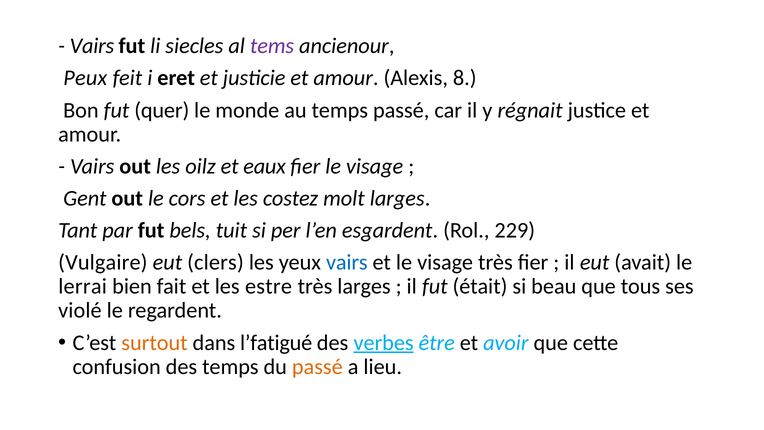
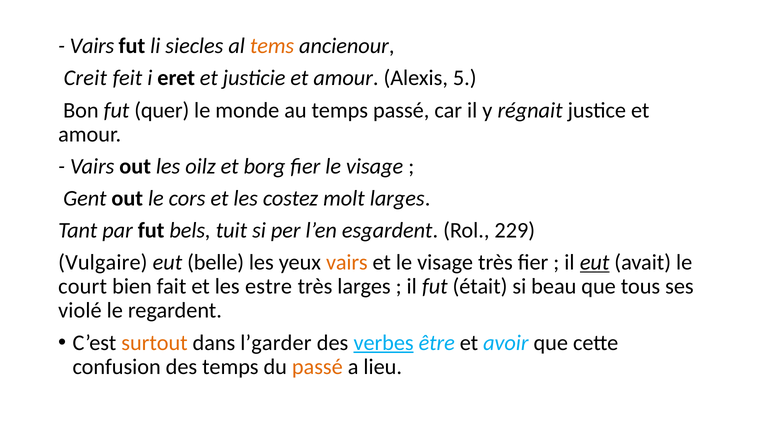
tems colour: purple -> orange (272, 46)
Peux: Peux -> Creit (85, 78)
8: 8 -> 5 (465, 78)
eaux: eaux -> borg (265, 166)
clers: clers -> belle (216, 262)
vairs colour: blue -> orange (347, 262)
eut underline: none -> present (595, 262)
lerrai: lerrai -> court (83, 286)
l’fatigué: l’fatigué -> l’garder (276, 342)
